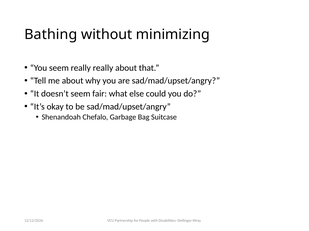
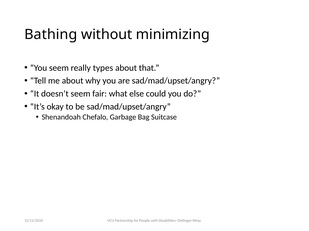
really really: really -> types (103, 68)
